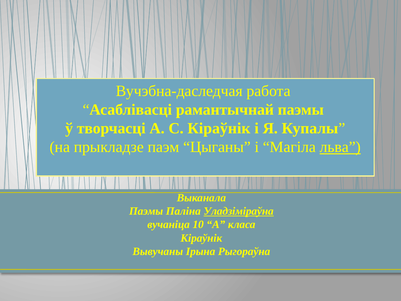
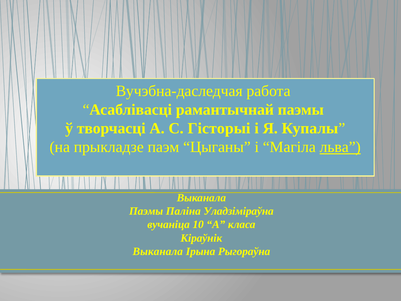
С Кіраўнік: Кіраўнік -> Гісторыі (219, 128)
Уладзіміраўна underline: present -> none (239, 211)
Вывучаны: Вывучаны -> Выканала (158, 251)
